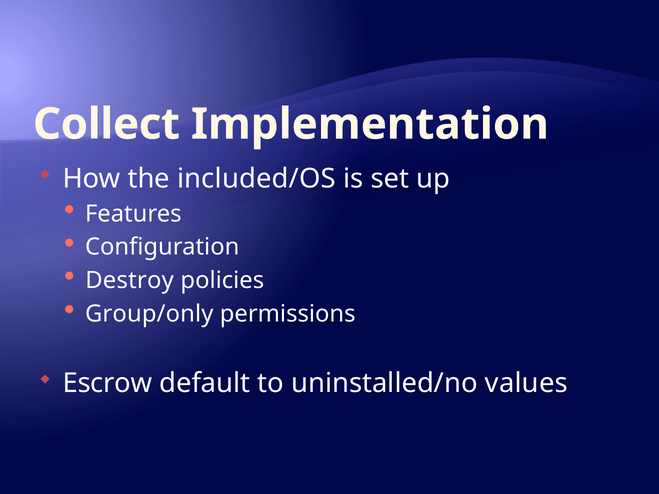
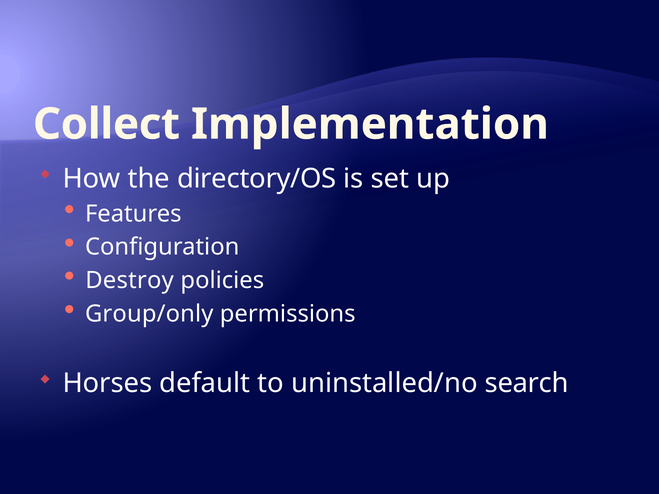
included/OS: included/OS -> directory/OS (257, 179)
Escrow: Escrow -> Horses (107, 384)
values: values -> search (527, 384)
